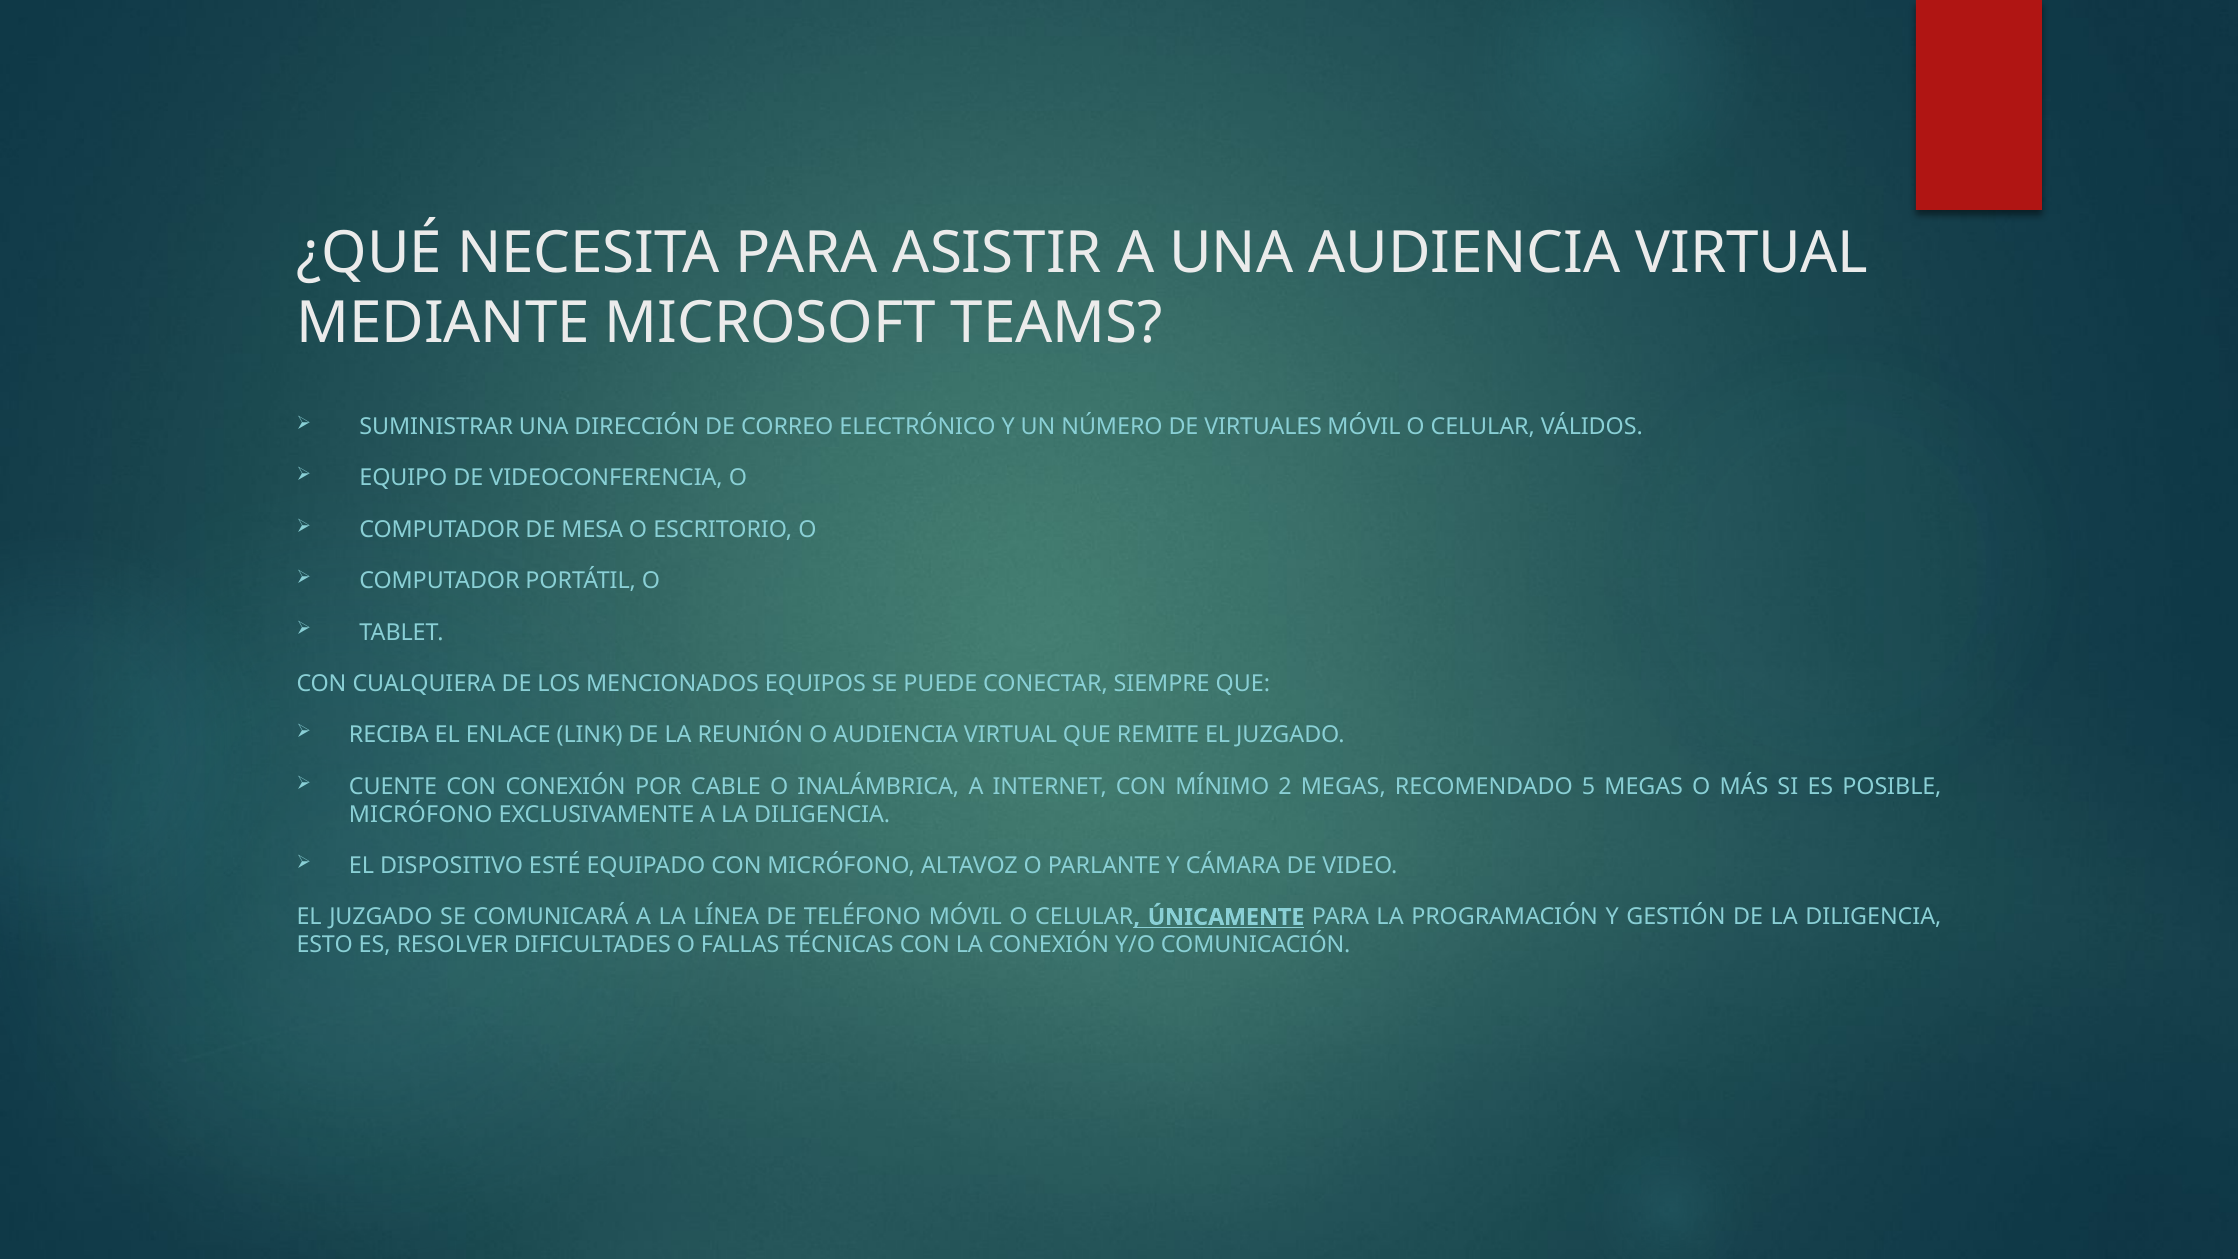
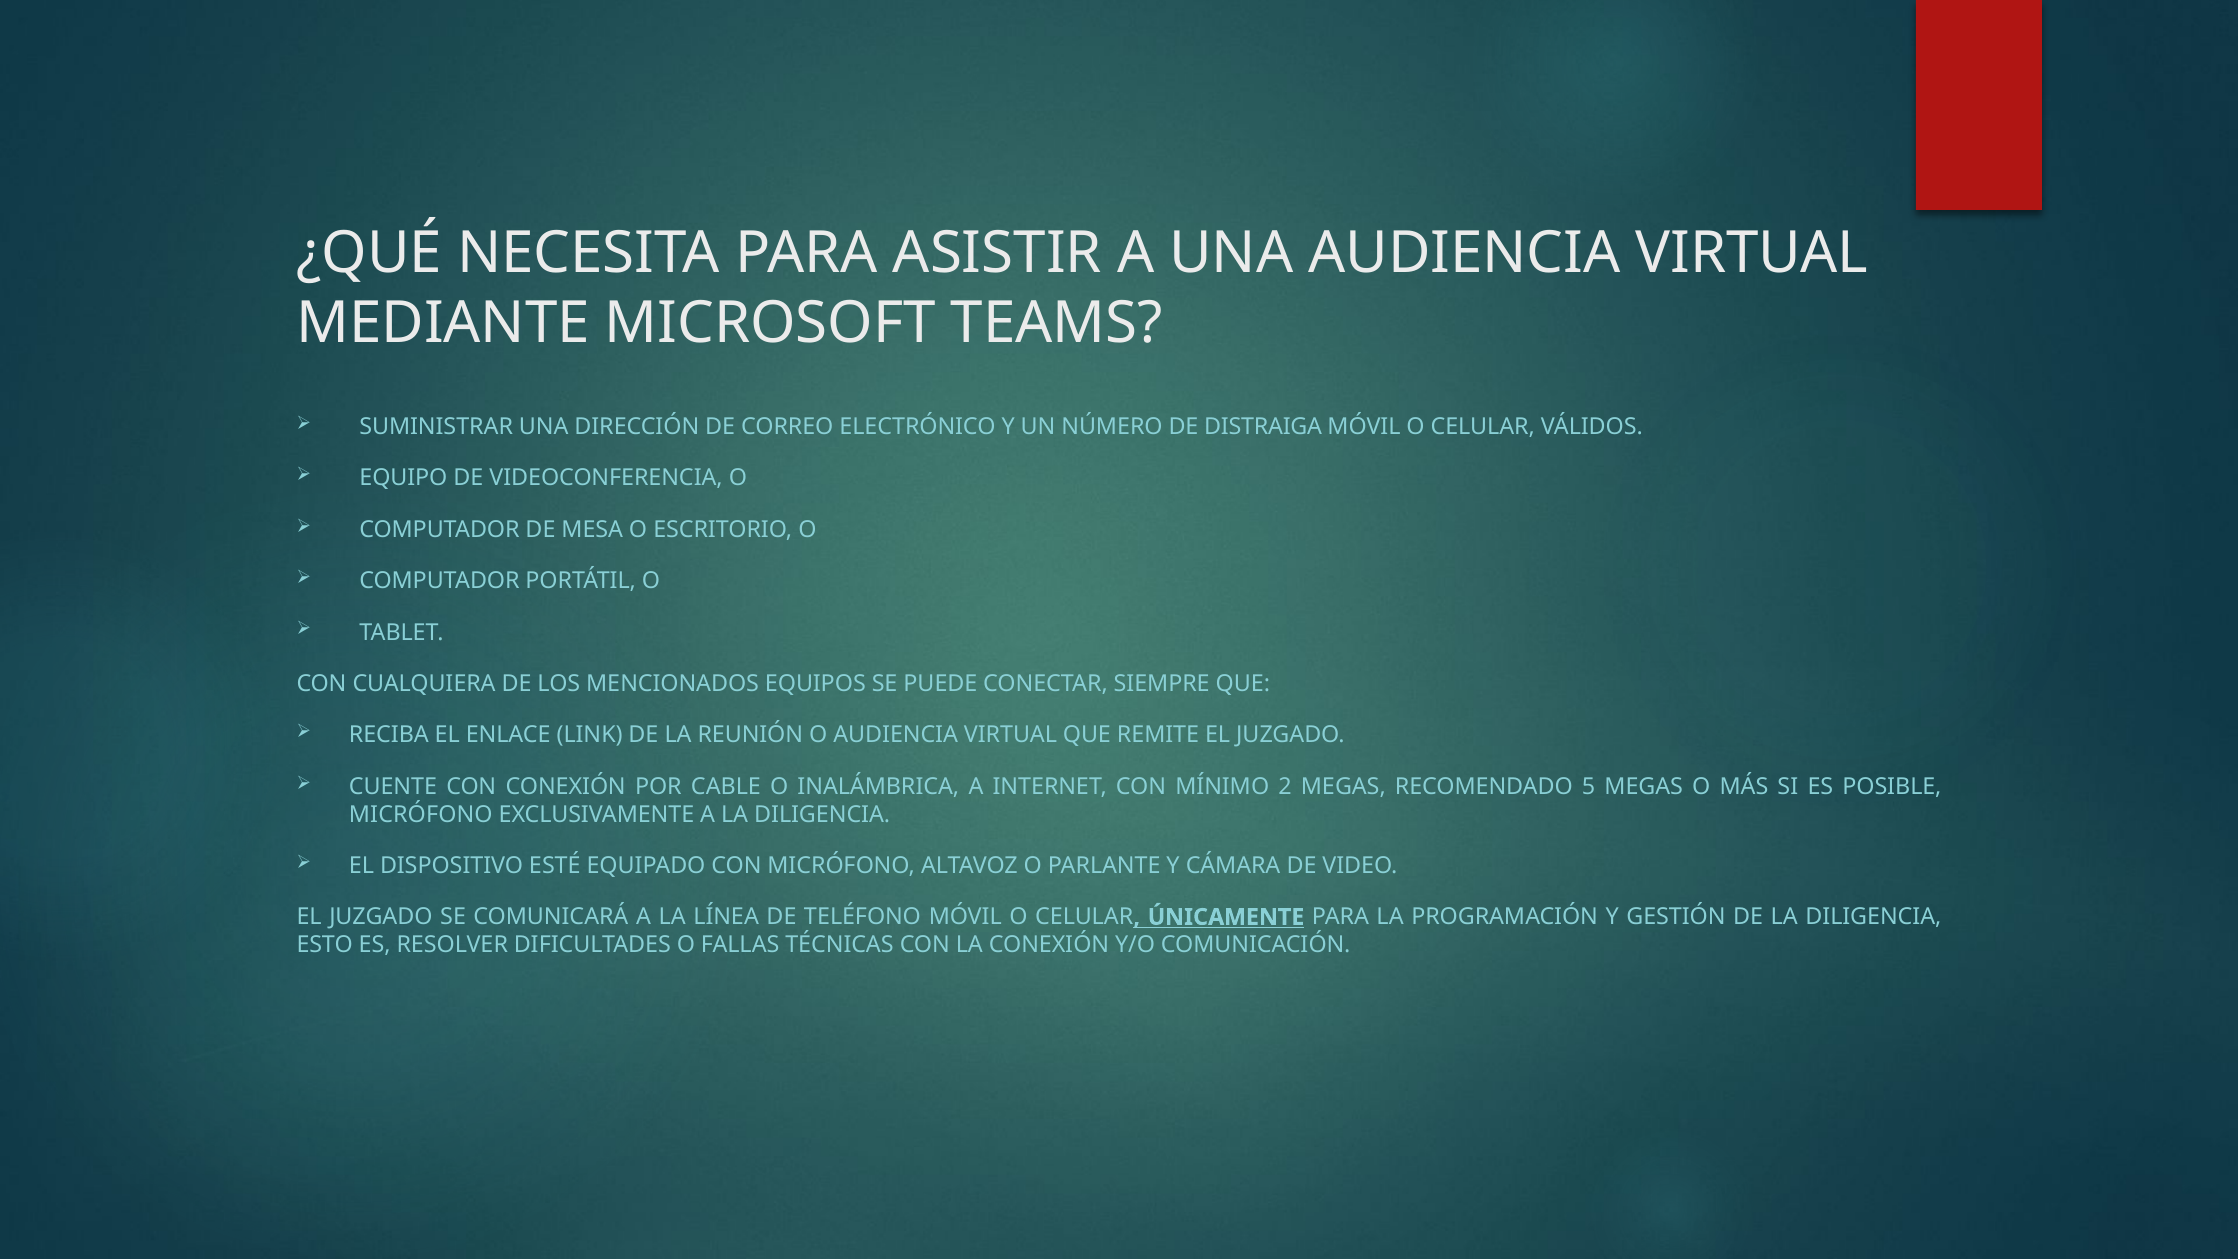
VIRTUALES: VIRTUALES -> DISTRAIGA (1263, 427)
